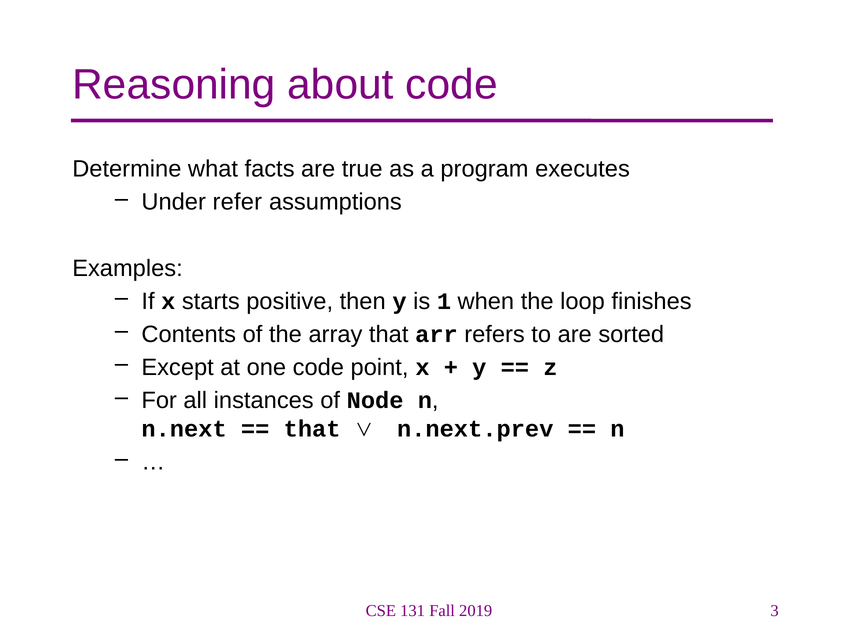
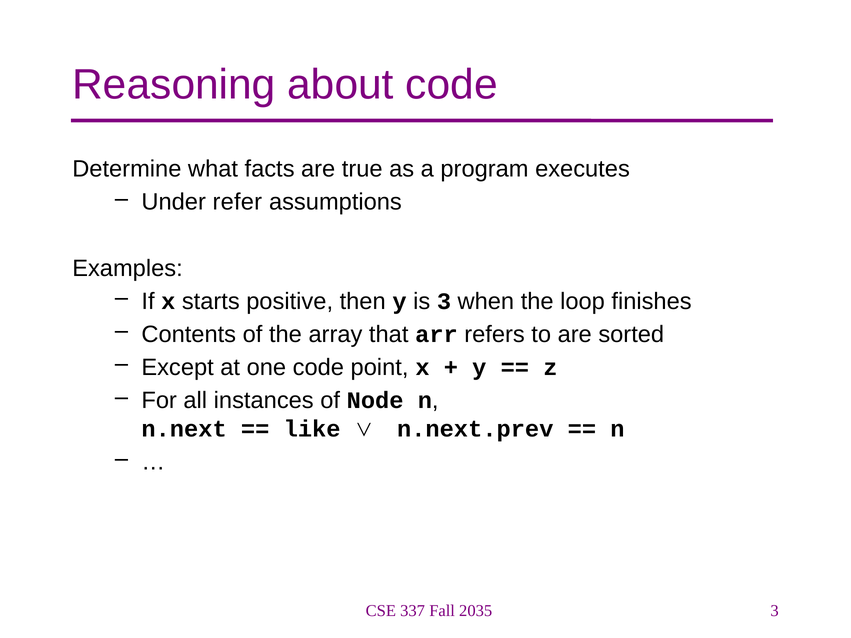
is 1: 1 -> 3 (444, 301)
that: that -> like (312, 429)
131: 131 -> 337 (413, 611)
2019: 2019 -> 2035 (476, 611)
